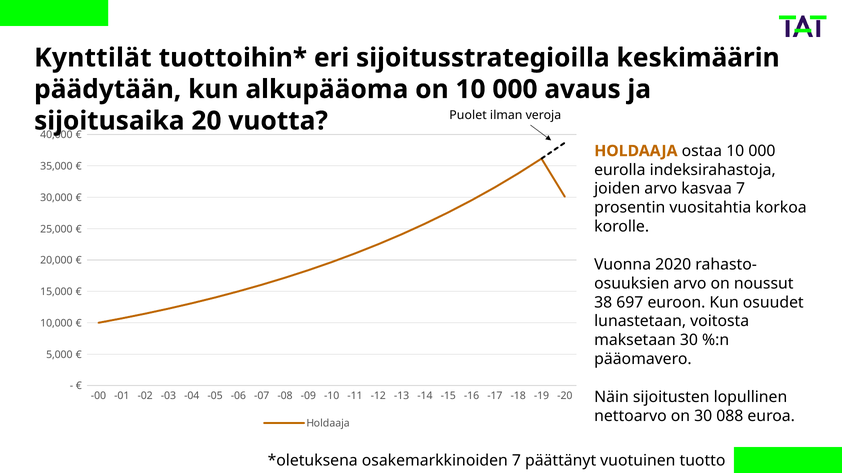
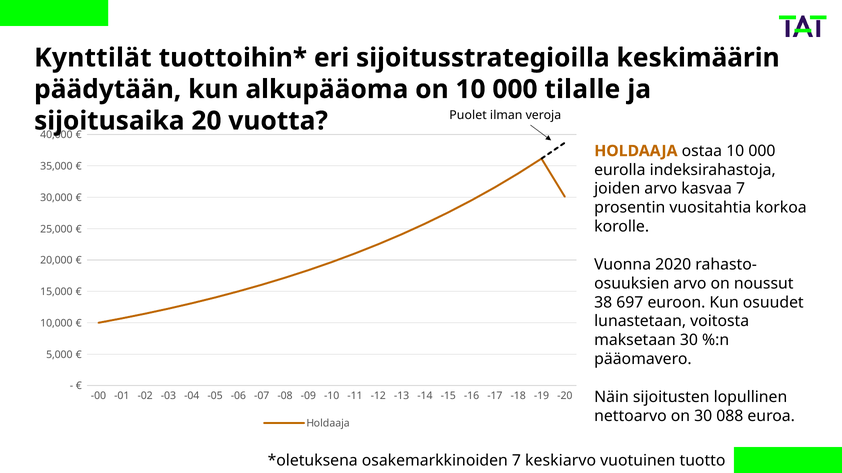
avaus: avaus -> tilalle (582, 89)
päättänyt: päättänyt -> keskiarvo (561, 461)
